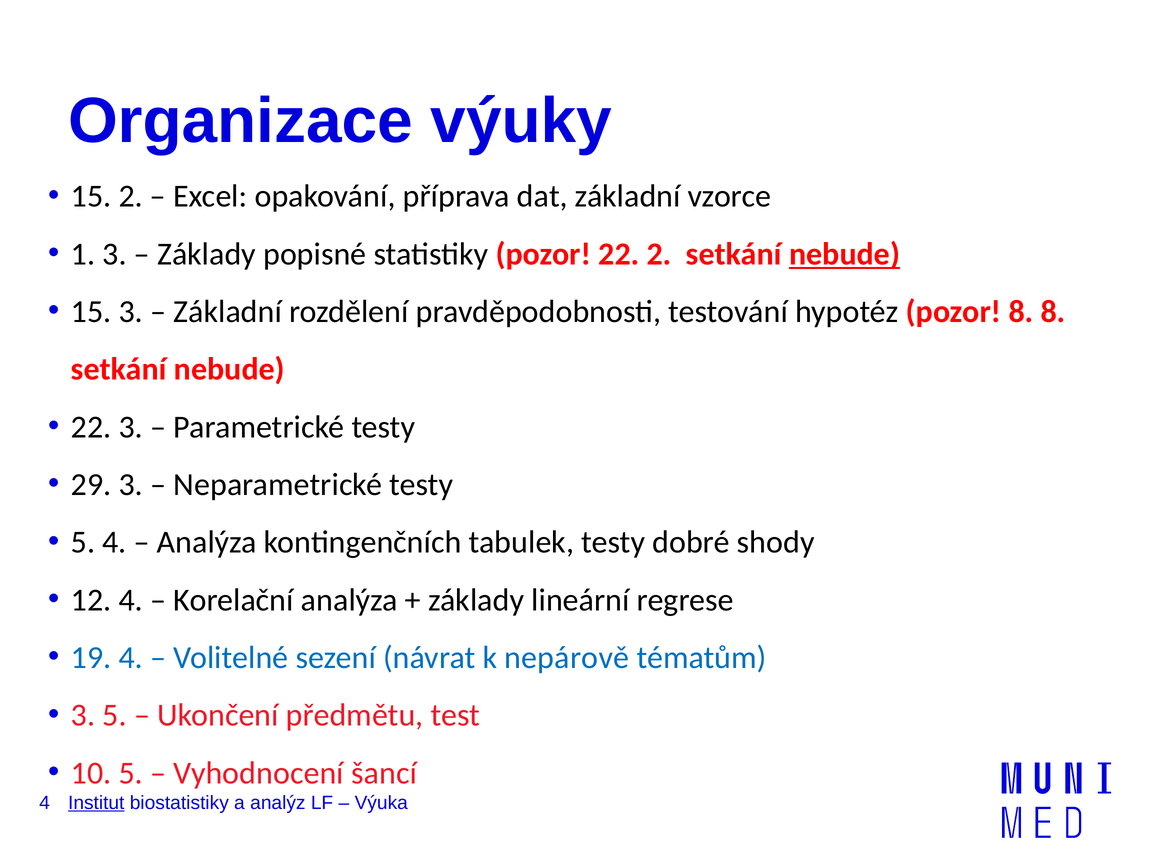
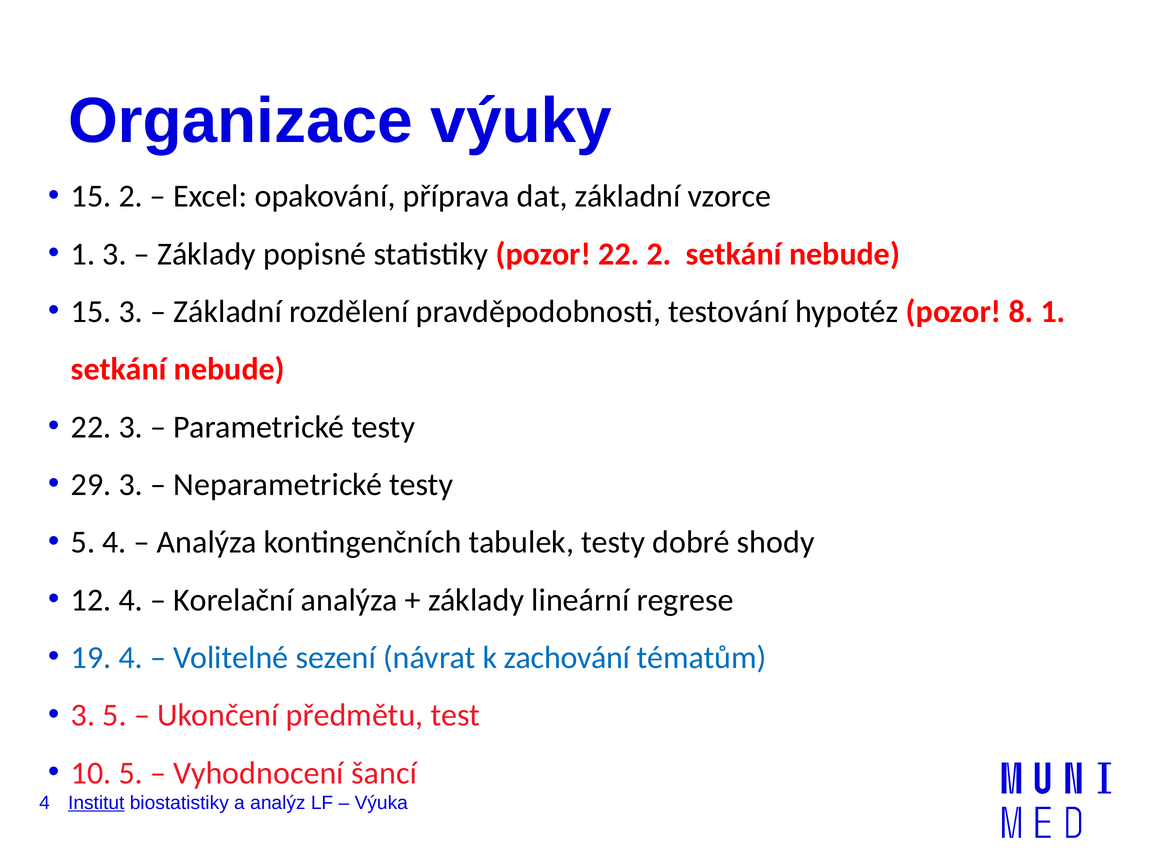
nebude underline: present -> none (845, 254)
8 8: 8 -> 1 (1053, 312)
nepárově: nepárově -> zachování (567, 657)
